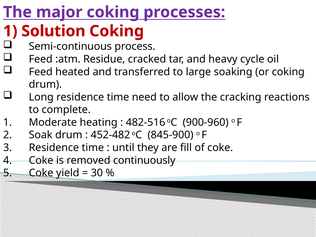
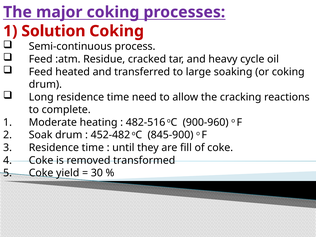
continuously: continuously -> transformed (144, 160)
